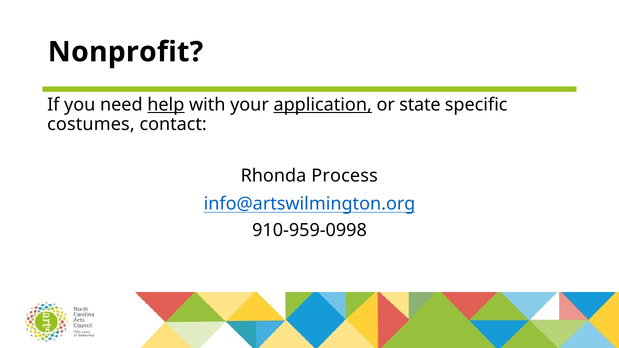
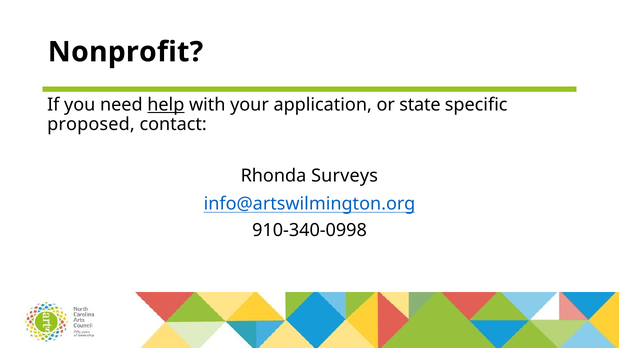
application underline: present -> none (323, 105)
costumes: costumes -> proposed (91, 124)
Process: Process -> Surveys (345, 176)
910-959-0998: 910-959-0998 -> 910-340-0998 (310, 231)
